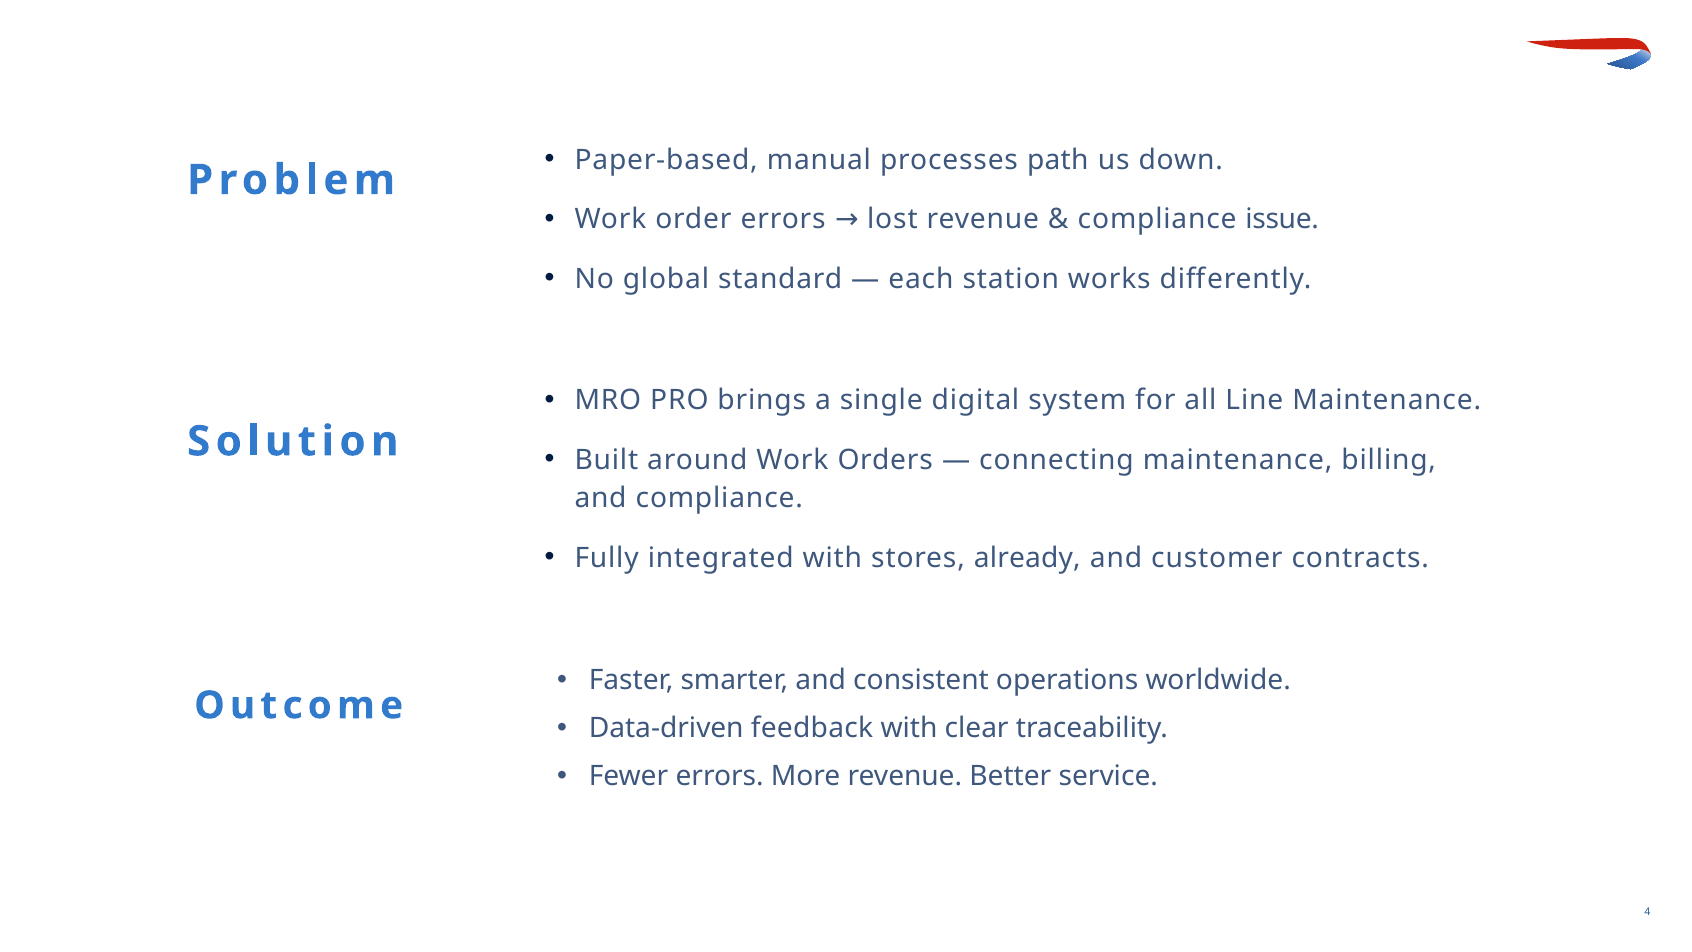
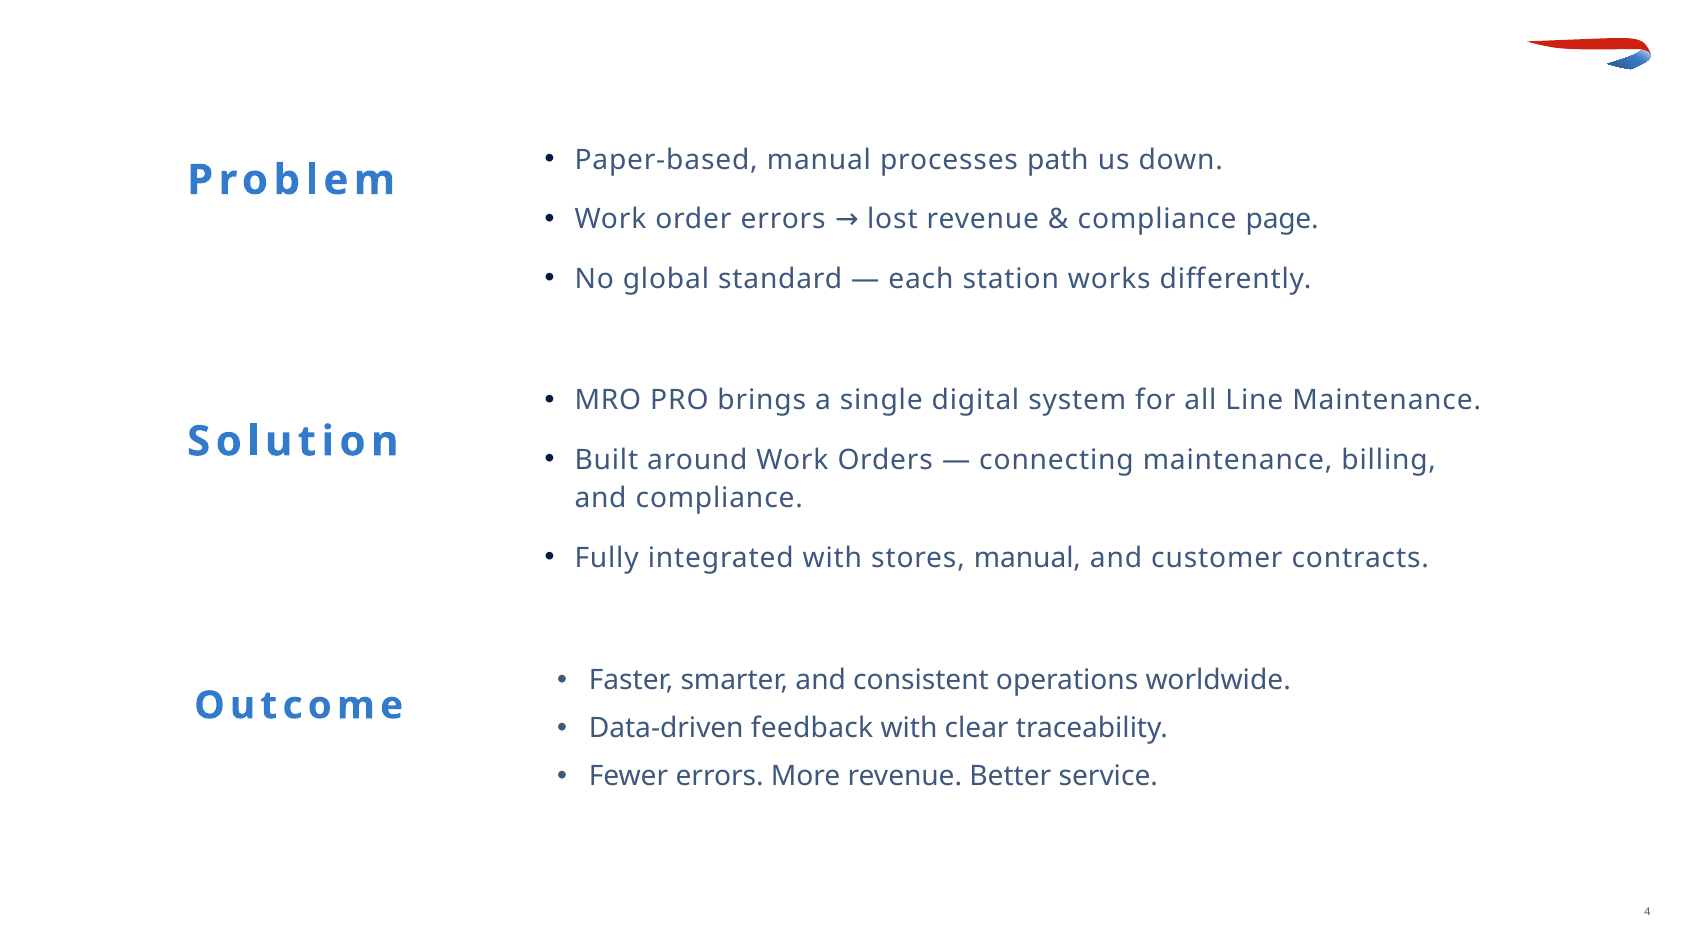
issue: issue -> page (1282, 220)
stores already: already -> manual (1027, 558)
